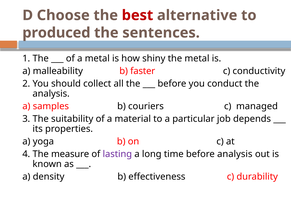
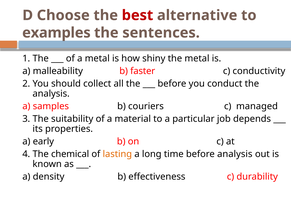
produced: produced -> examples (56, 33)
yoga: yoga -> early (43, 142)
measure: measure -> chemical (70, 154)
lasting colour: purple -> orange (117, 154)
